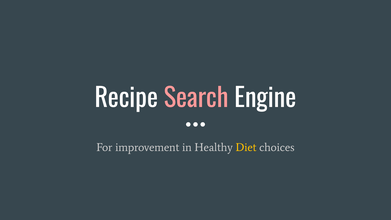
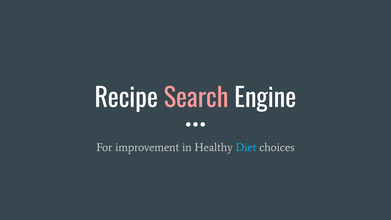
Diet colour: yellow -> light blue (246, 147)
